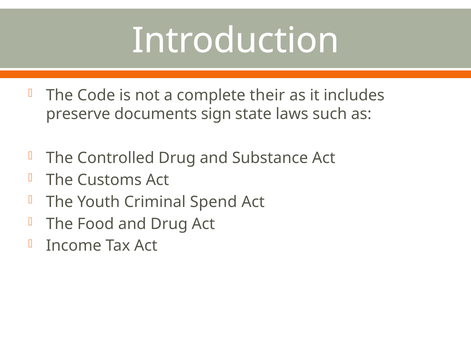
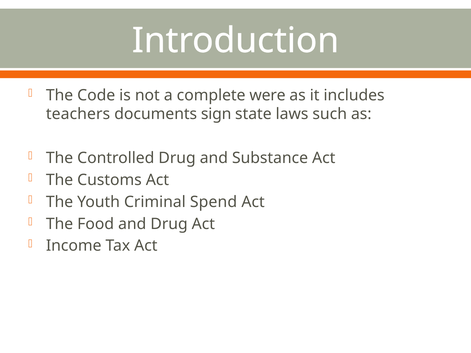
their: their -> were (268, 95)
preserve: preserve -> teachers (78, 114)
